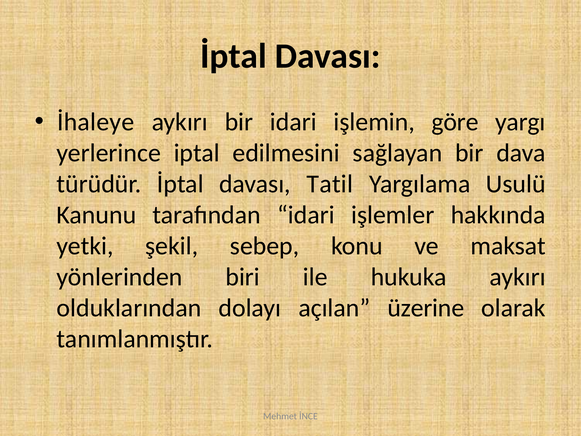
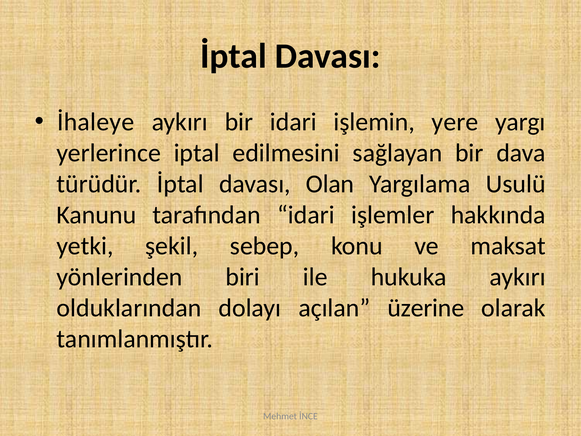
göre: göre -> yere (455, 122)
Tatil: Tatil -> Olan (330, 184)
